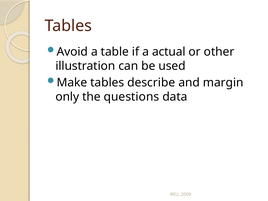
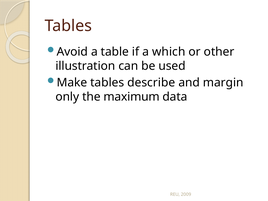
actual: actual -> which (169, 52)
questions: questions -> maximum (132, 97)
